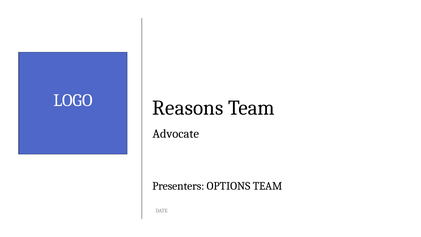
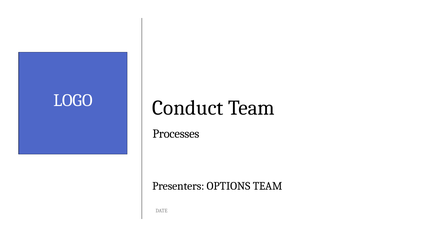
Reasons: Reasons -> Conduct (188, 108)
Advocate: Advocate -> Processes (176, 134)
